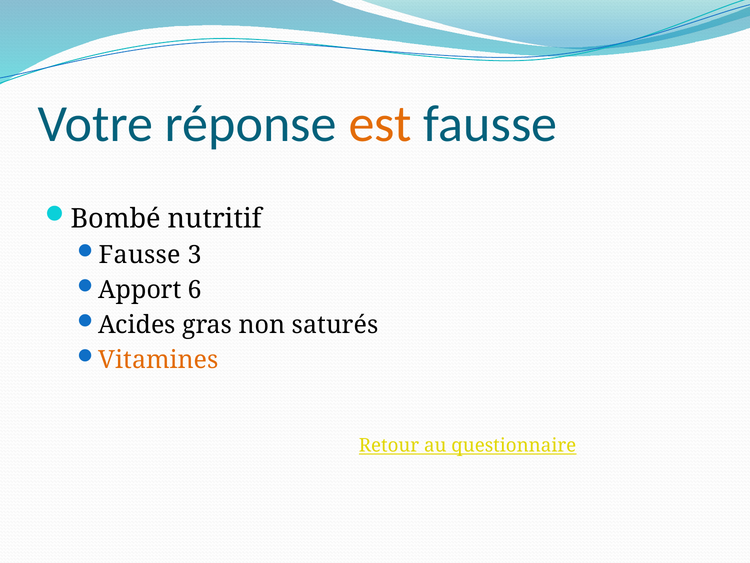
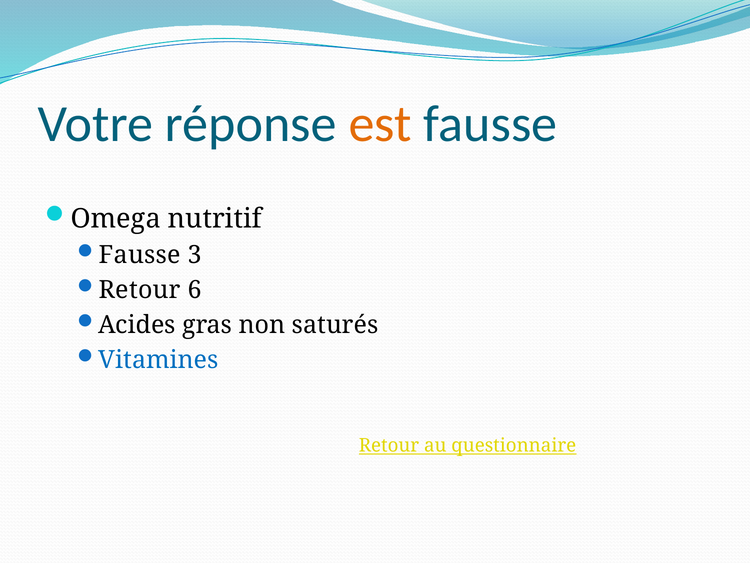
Bombé: Bombé -> Omega (116, 218)
Apport: Apport -> Retour (140, 290)
Vitamines colour: orange -> blue (158, 360)
